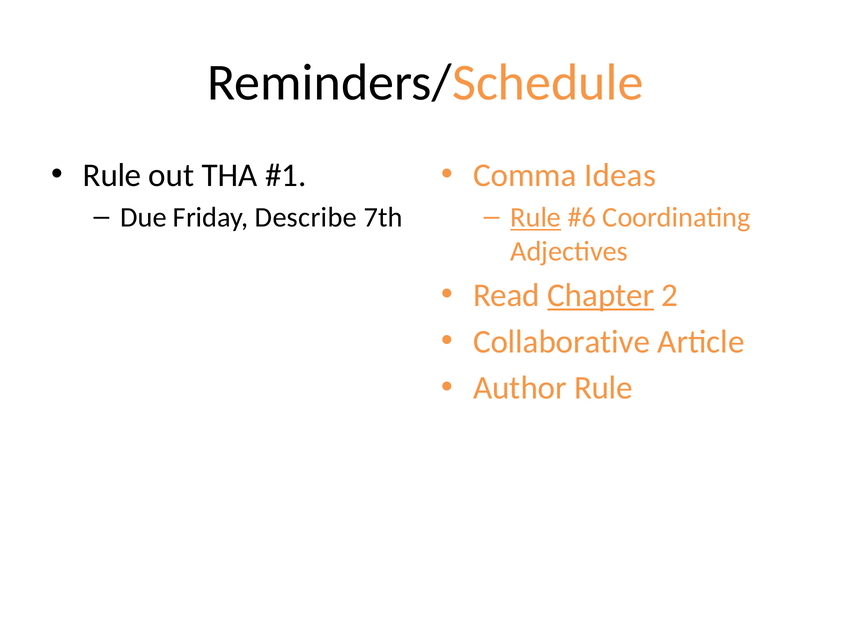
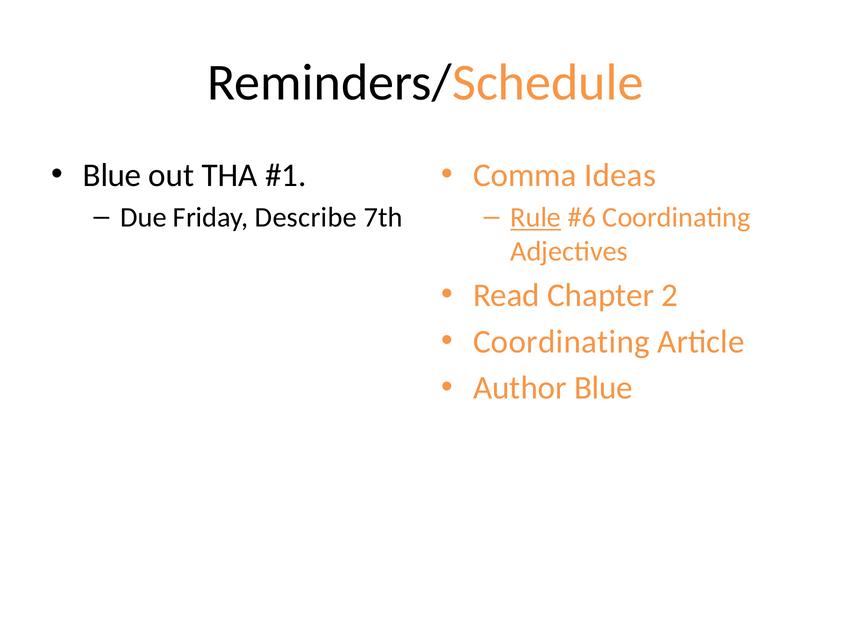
Rule: Rule -> Blue (112, 175)
Chapter underline: present -> none (601, 295)
Collaborative: Collaborative -> Coordinating (561, 342)
Author Rule: Rule -> Blue (603, 388)
